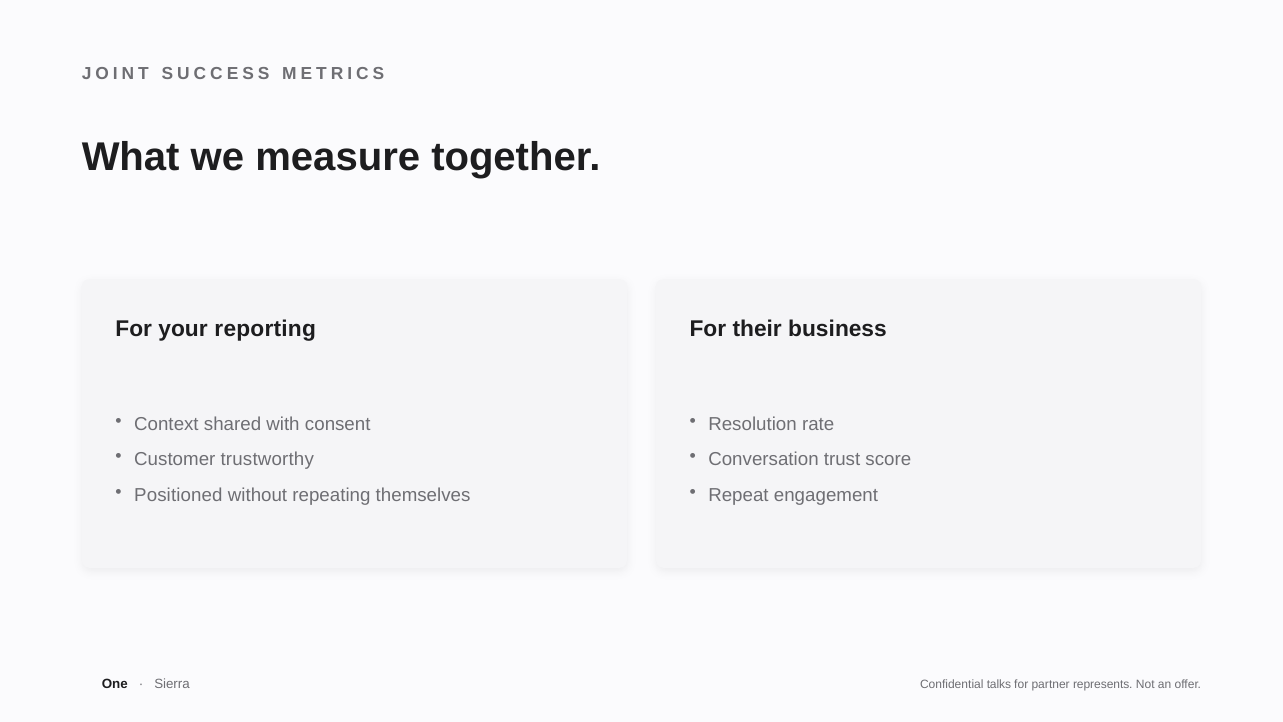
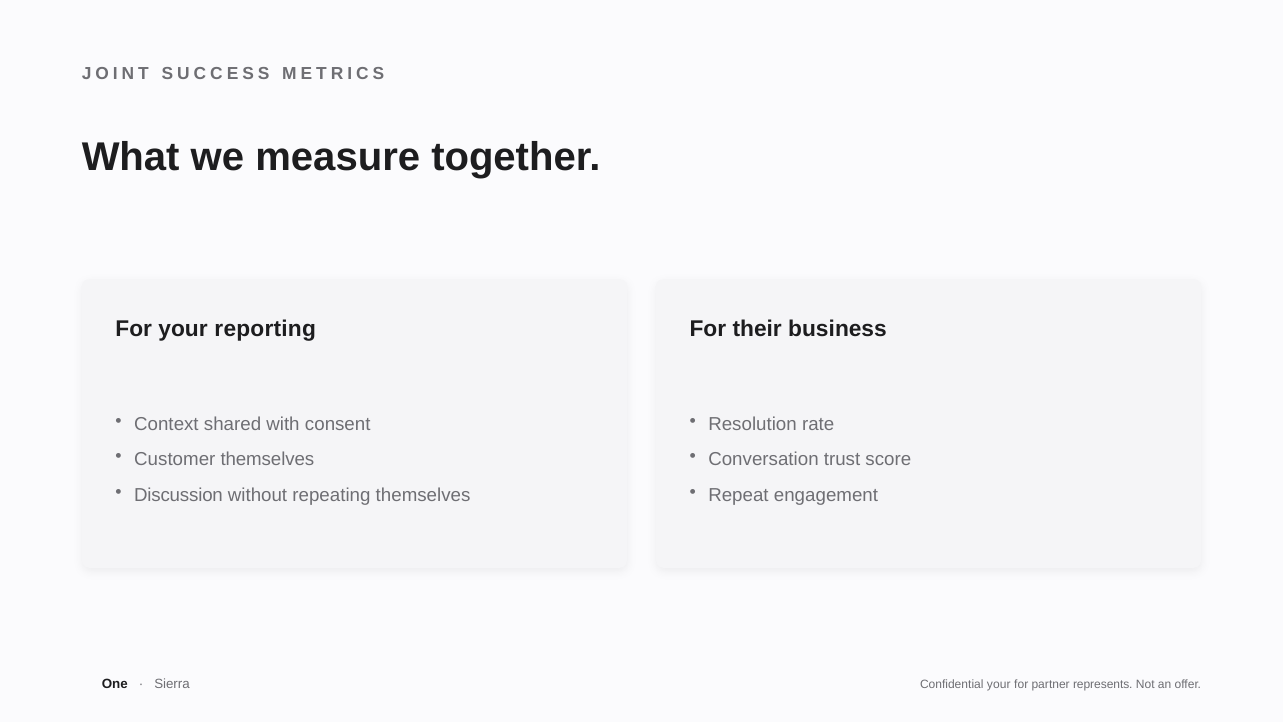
Customer trustworthy: trustworthy -> themselves (267, 459)
Positioned: Positioned -> Discussion (178, 495)
Confidential talks: talks -> your (999, 684)
